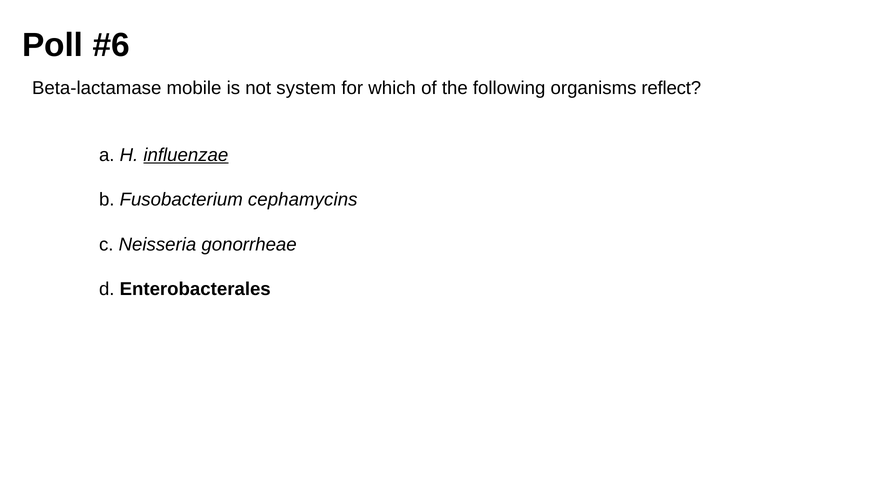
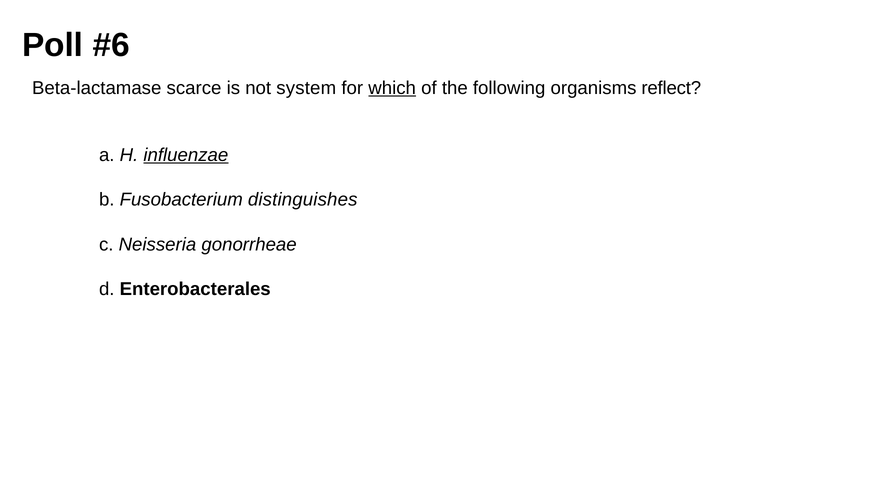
mobile: mobile -> scarce (194, 88)
which underline: none -> present (392, 88)
cephamycins: cephamycins -> distinguishes (303, 200)
